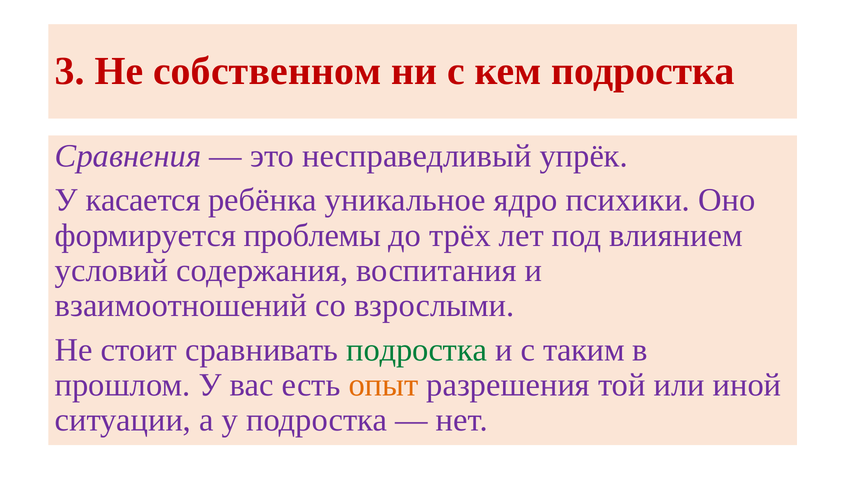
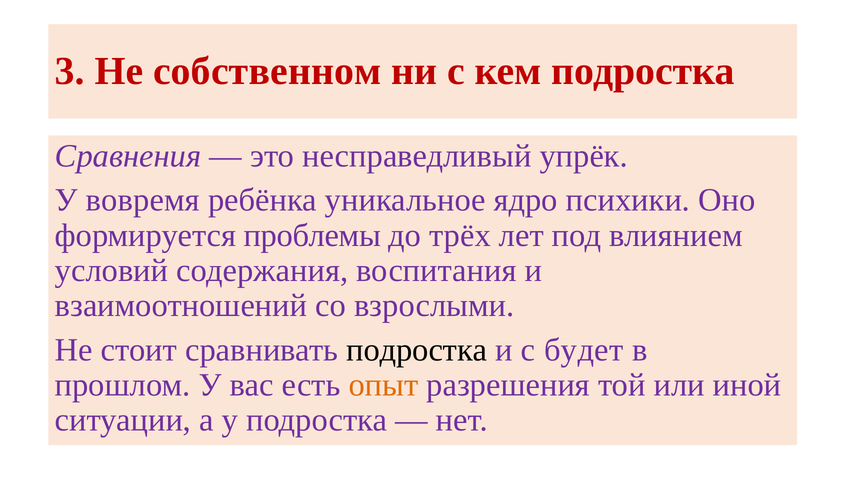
касается: касается -> вовремя (143, 200)
подростка colour: green -> black (417, 350)
таким: таким -> будет (584, 350)
